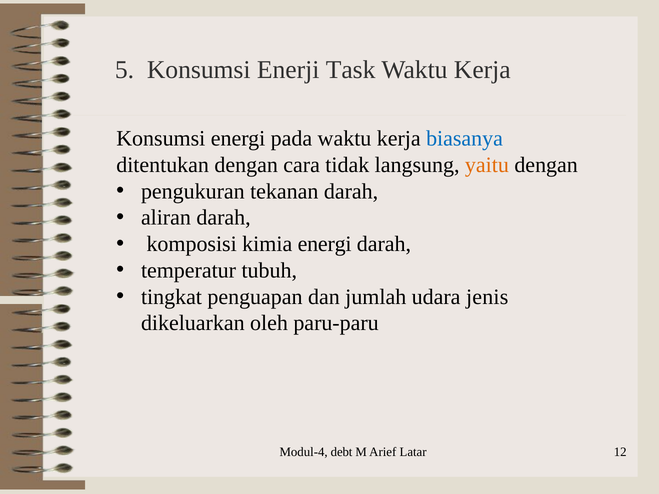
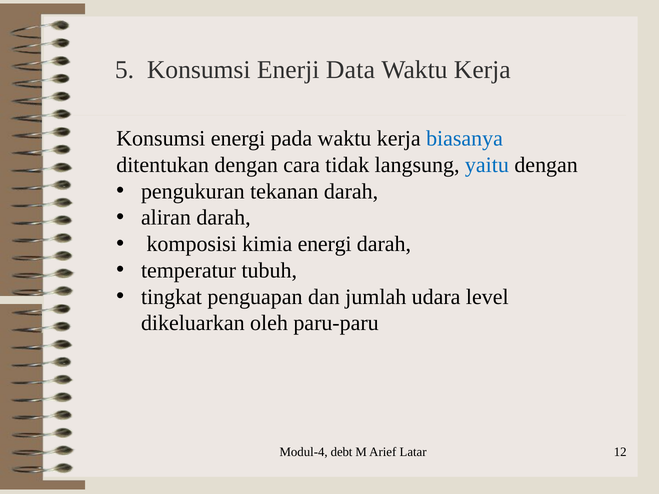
Task: Task -> Data (350, 70)
yaitu colour: orange -> blue (487, 165)
jenis: jenis -> level (487, 297)
